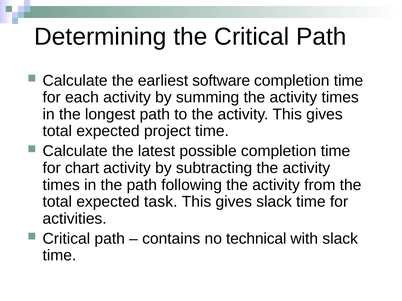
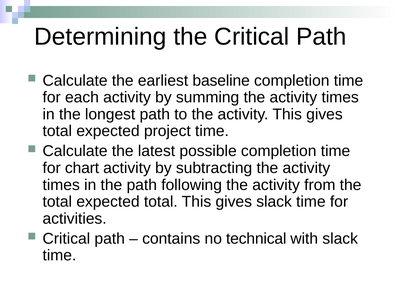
software: software -> baseline (221, 81)
expected task: task -> total (161, 202)
